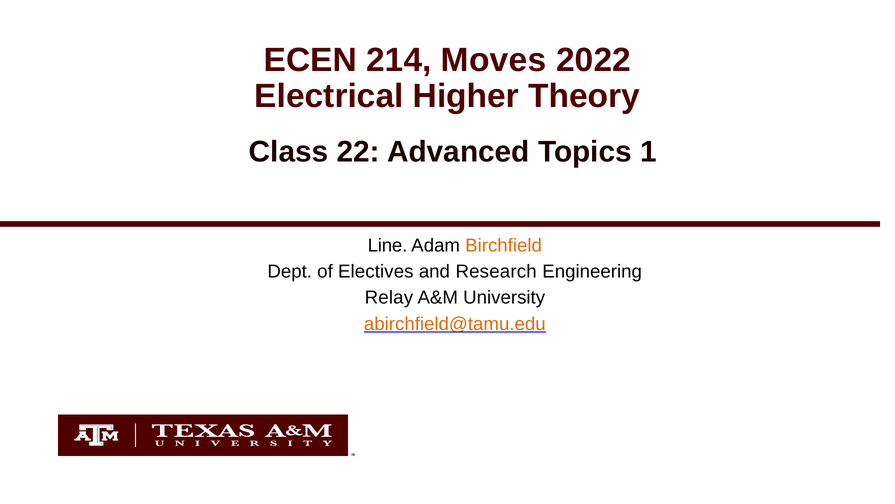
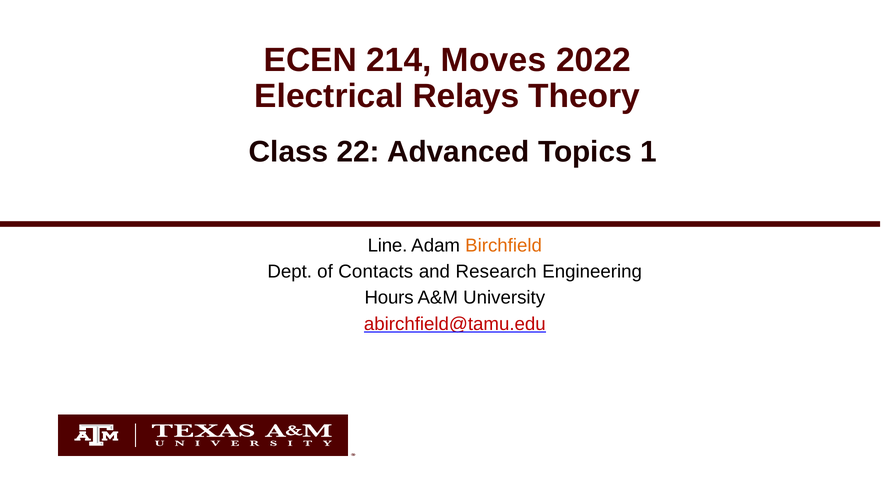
Higher: Higher -> Relays (466, 96)
Electives: Electives -> Contacts (376, 271)
Relay: Relay -> Hours (389, 297)
abirchfield@tamu.edu colour: orange -> red (455, 324)
